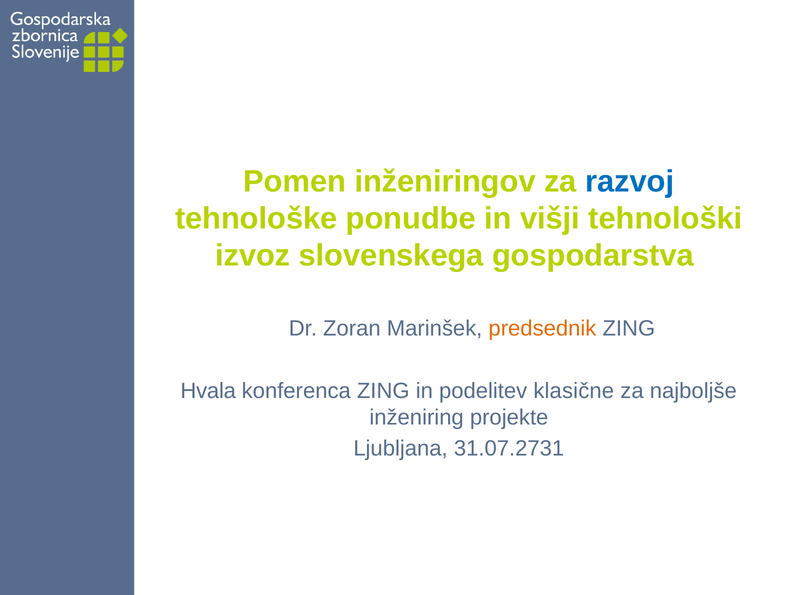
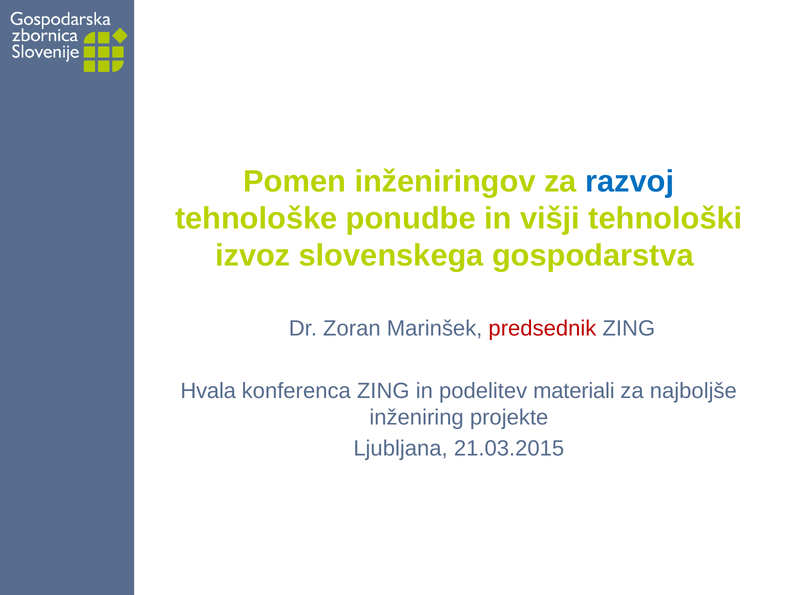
predsednik colour: orange -> red (542, 329)
klasične: klasične -> materiali (574, 391)
31.07.2731: 31.07.2731 -> 21.03.2015 (509, 448)
